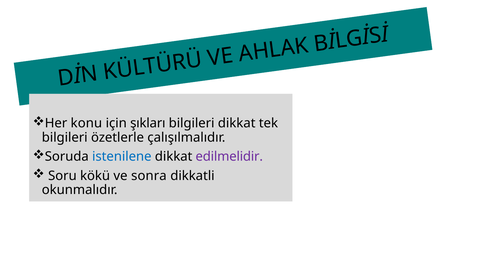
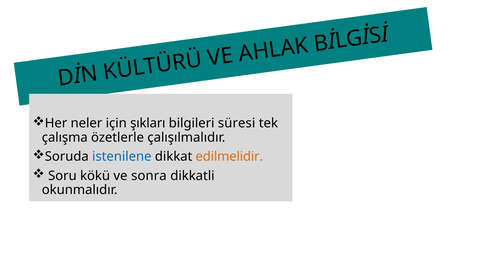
konu: konu -> neler (86, 123)
bilgileri dikkat: dikkat -> süresi (237, 123)
bilgileri: bilgileri -> çalışma (65, 137)
edilmelidir colour: purple -> orange (229, 156)
